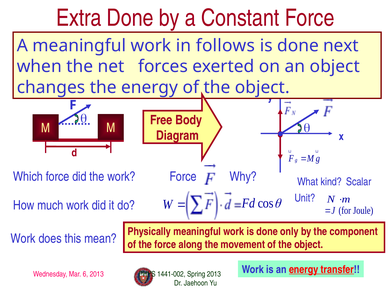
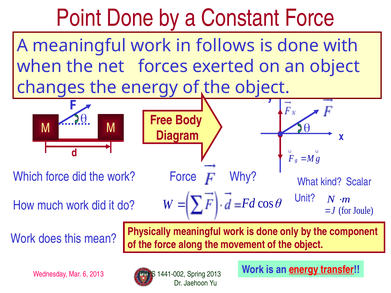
Extra: Extra -> Point (79, 18)
next: next -> with (341, 46)
